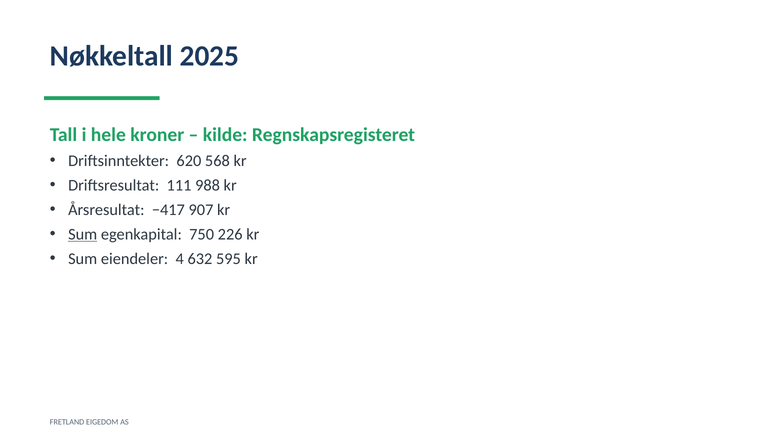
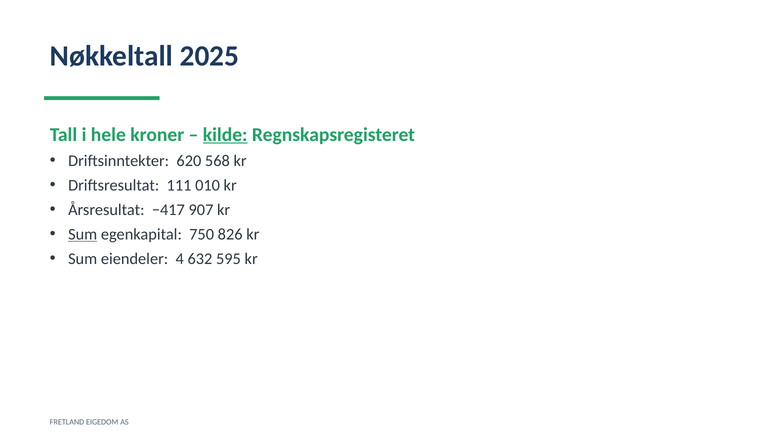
kilde underline: none -> present (225, 135)
988: 988 -> 010 (208, 185)
226: 226 -> 826 (230, 234)
